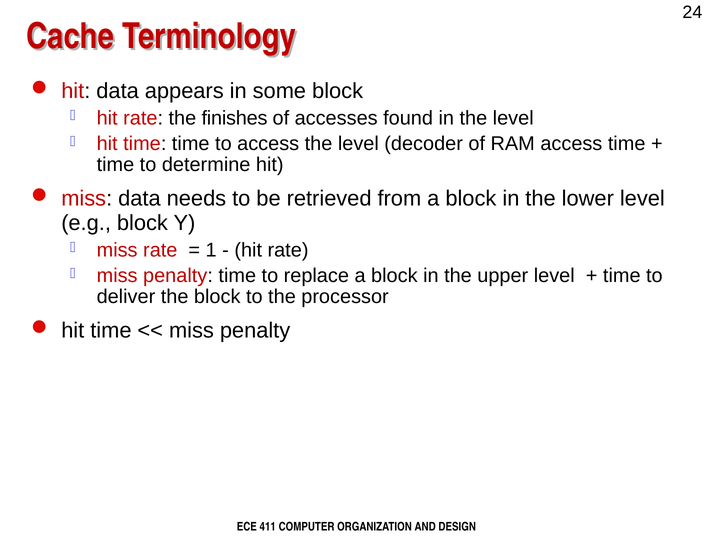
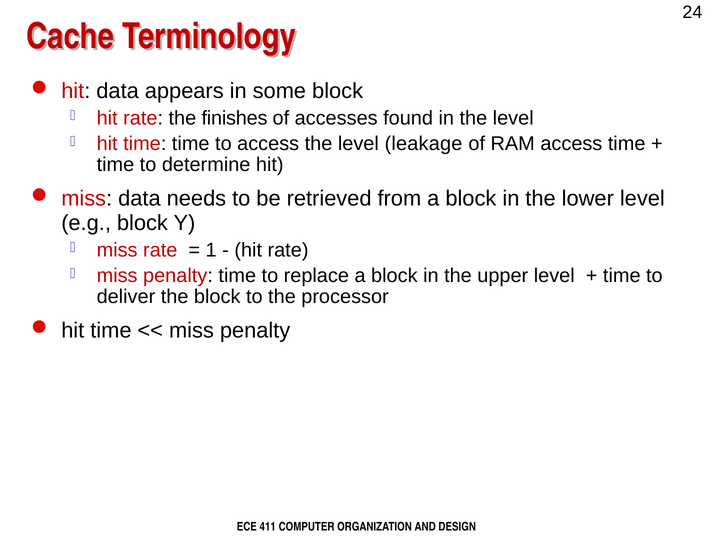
decoder: decoder -> leakage (424, 144)
